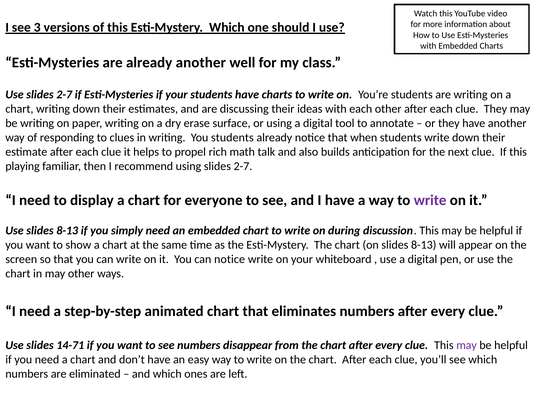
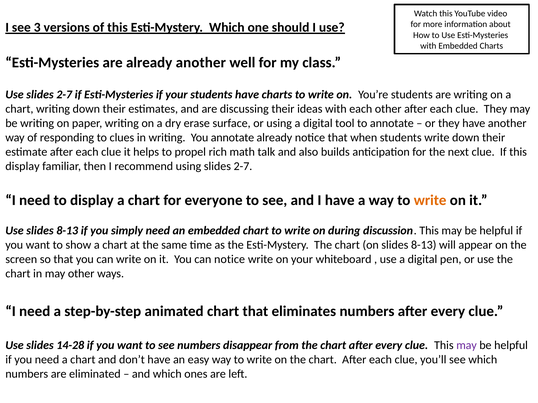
You students: students -> annotate (232, 138)
playing: playing -> display (22, 166)
write colour: purple -> orange (430, 201)
14-71: 14-71 -> 14-28 (70, 346)
